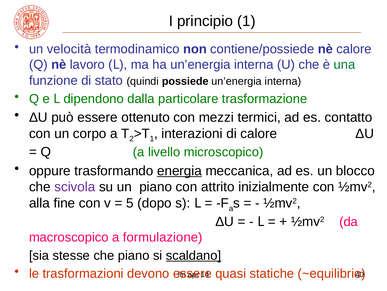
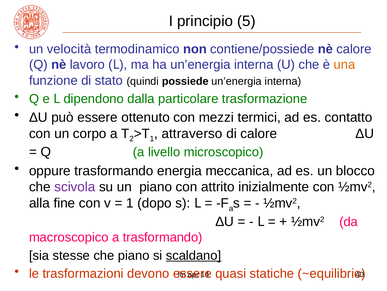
principio 1: 1 -> 5 (246, 21)
una colour: green -> orange (344, 64)
interazioni: interazioni -> attraverso (192, 133)
energia underline: present -> none (179, 170)
5: 5 -> 1 (130, 203)
a formulazione: formulazione -> trasformando (163, 237)
